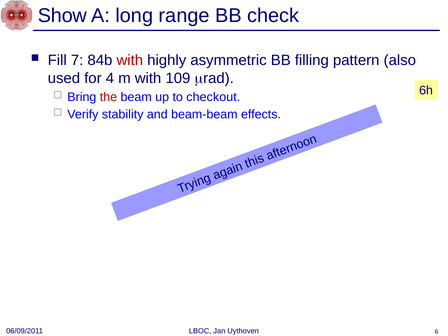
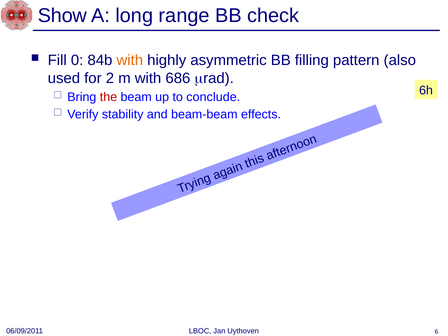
7: 7 -> 0 (77, 60)
with colour: red -> orange (130, 60)
4: 4 -> 2 (110, 78)
109: 109 -> 686 (178, 78)
checkout: checkout -> conclude (213, 97)
